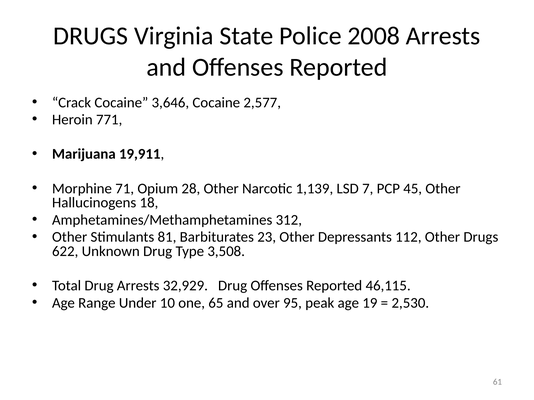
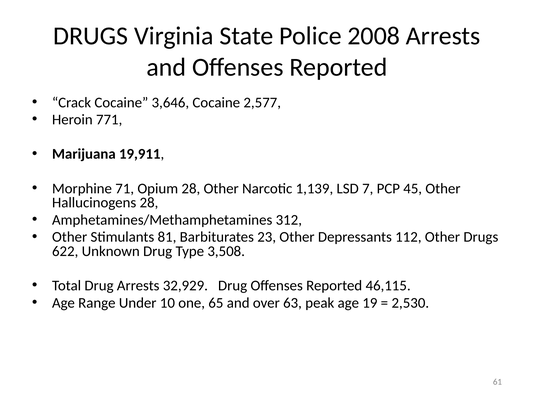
Hallucinogens 18: 18 -> 28 (149, 203)
95: 95 -> 63 (292, 303)
